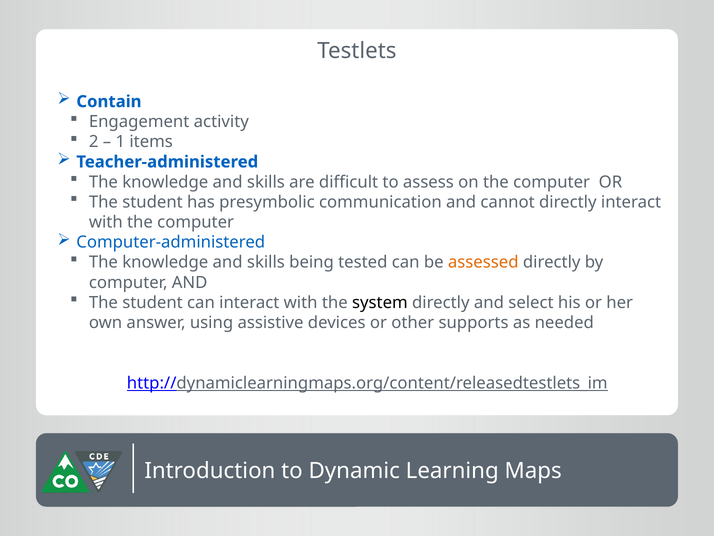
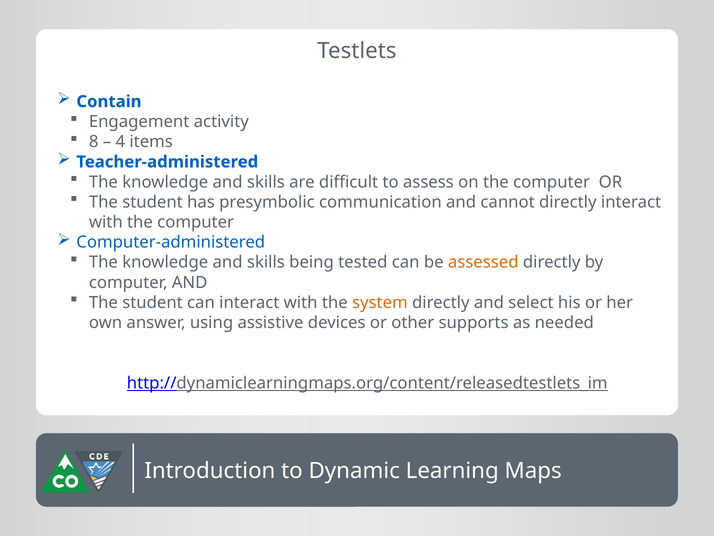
2: 2 -> 8 (94, 142)
1: 1 -> 4 (120, 142)
system colour: black -> orange (380, 302)
